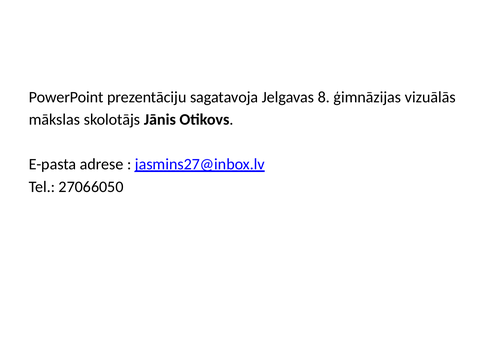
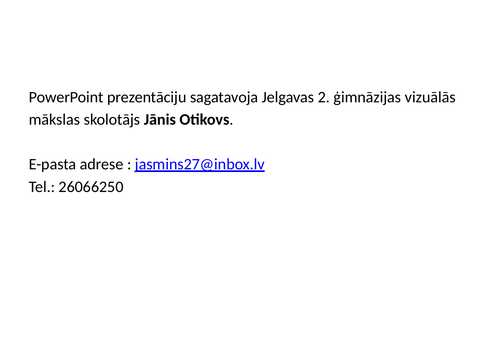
8: 8 -> 2 (324, 97)
27066050: 27066050 -> 26066250 (91, 187)
